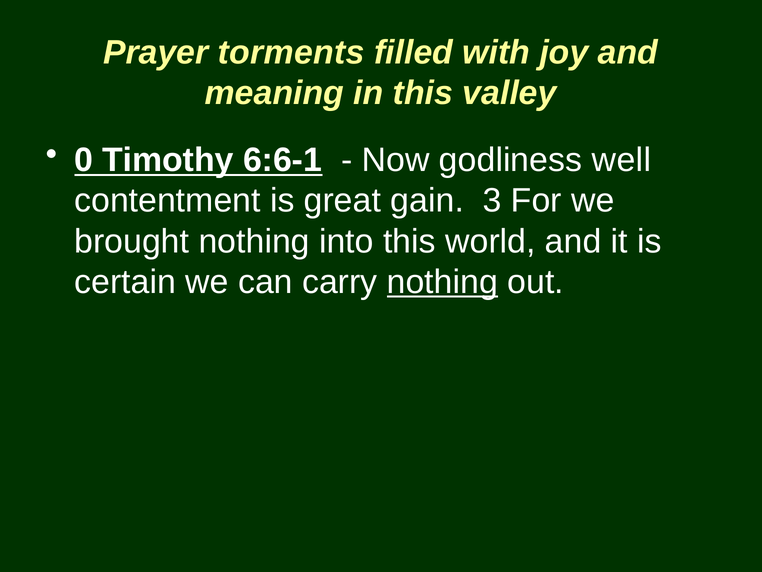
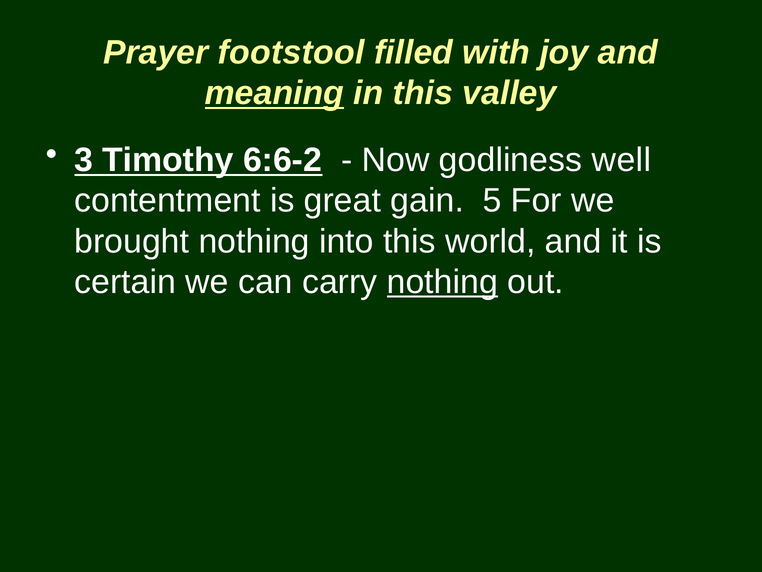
torments: torments -> footstool (291, 53)
meaning underline: none -> present (274, 93)
0: 0 -> 3 (84, 160)
6:6-1: 6:6-1 -> 6:6-2 (283, 160)
3: 3 -> 5 (492, 201)
